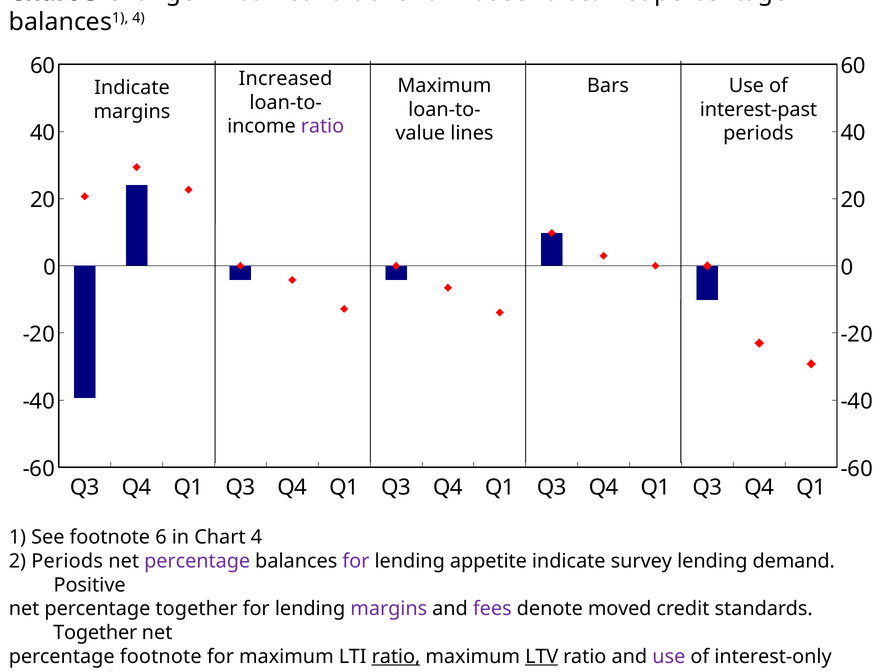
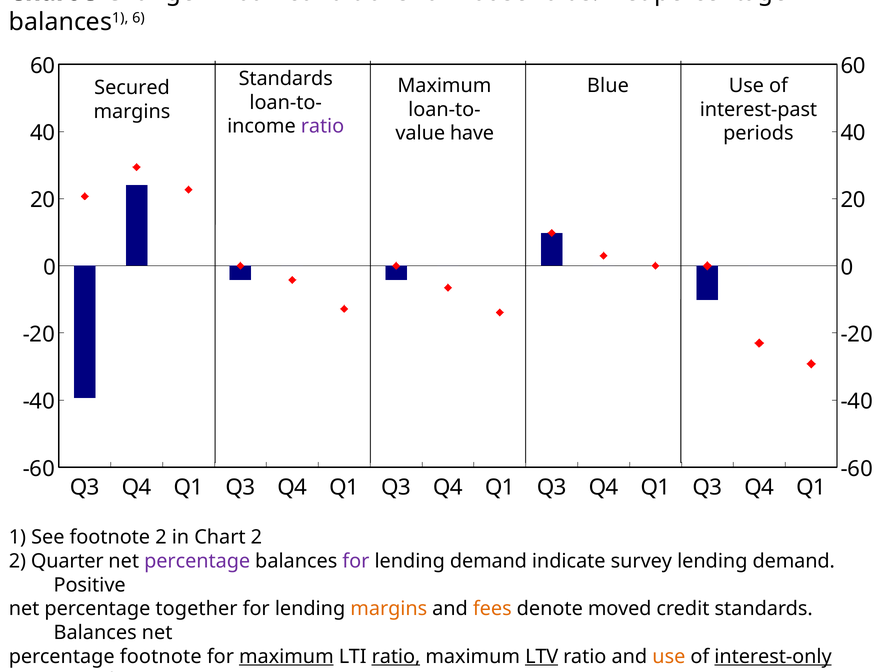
balances1 4: 4 -> 6 (138, 18)
Increased: Increased -> Standards (286, 79)
Bars: Bars -> Blue (608, 86)
Indicate: Indicate -> Secured (132, 88)
lines: lines -> have (472, 133)
footnote 6: 6 -> 2 (161, 537)
Chart 4: 4 -> 2 (256, 537)
2 Periods: Periods -> Quarter (67, 561)
appetite: appetite -> demand (488, 561)
margins colour: purple -> orange (389, 609)
fees colour: purple -> orange (492, 609)
Together: Together -> Balances (95, 633)
maximum underline: none -> present (286, 657)
use colour: purple -> orange (669, 657)
interest-only underline: none -> present (773, 657)
